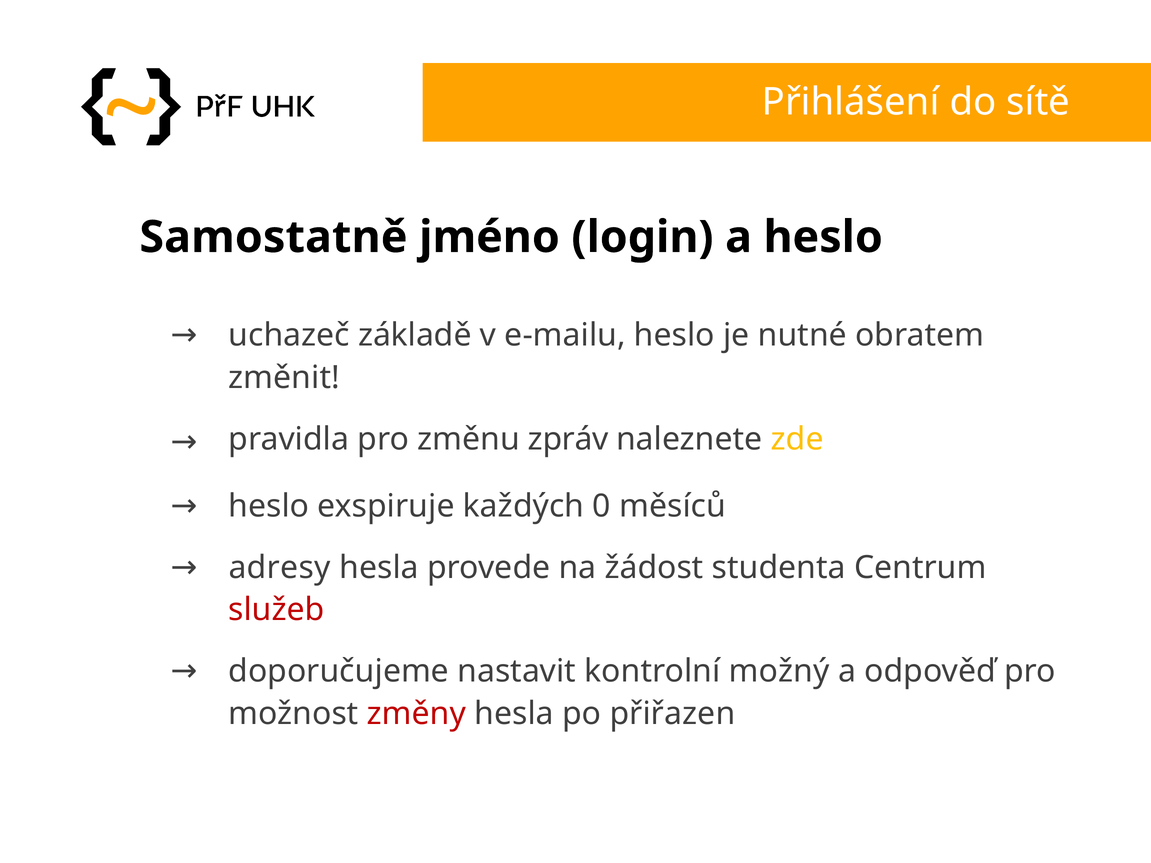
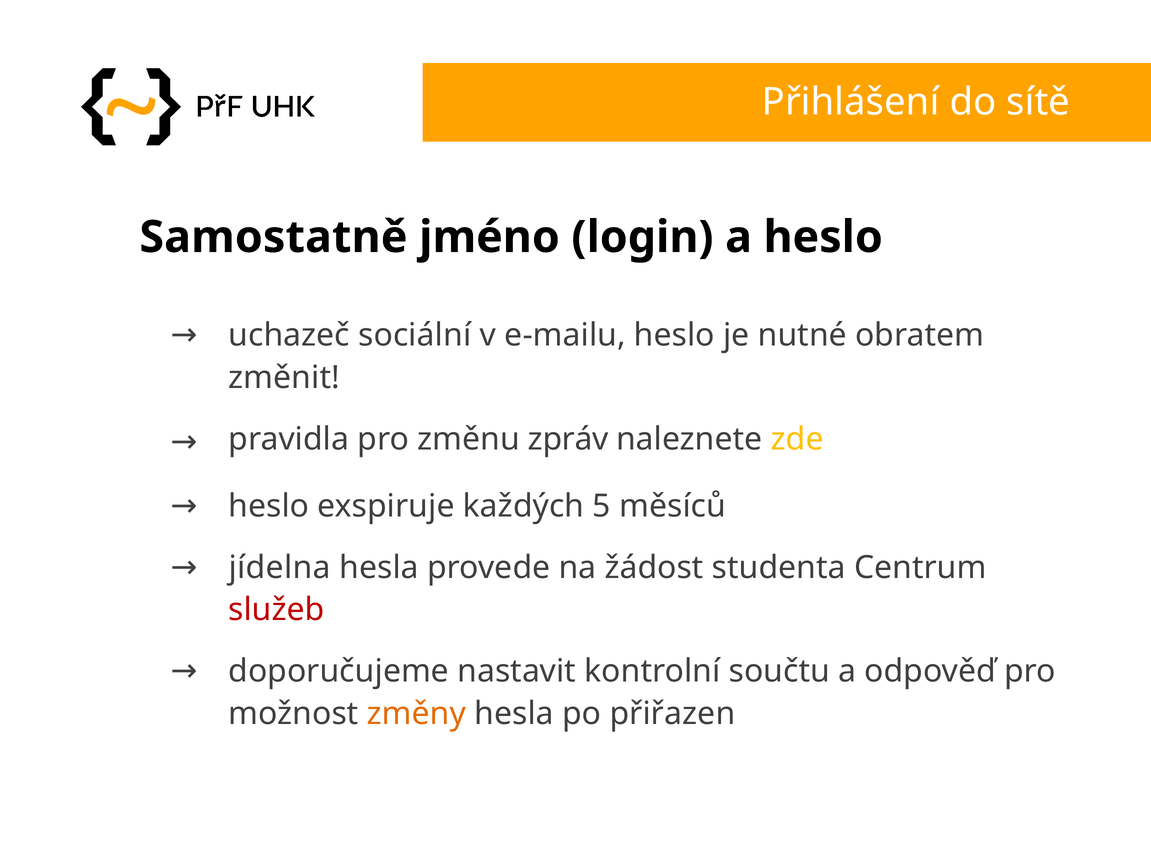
základě: základě -> sociální (415, 335)
0: 0 -> 5 (602, 506)
adresy: adresy -> jídelna (280, 568)
možný: možný -> součtu (779, 671)
změny colour: red -> orange (416, 714)
